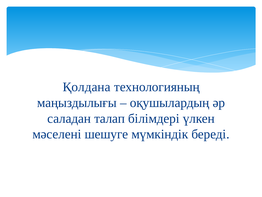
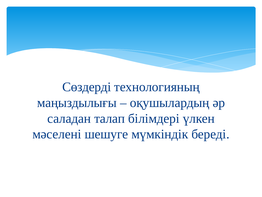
Қолдана: Қолдана -> Сөздерді (87, 87)
